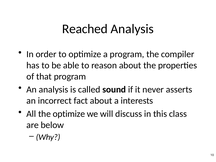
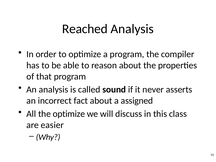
interests: interests -> assigned (137, 101)
below: below -> easier (52, 125)
